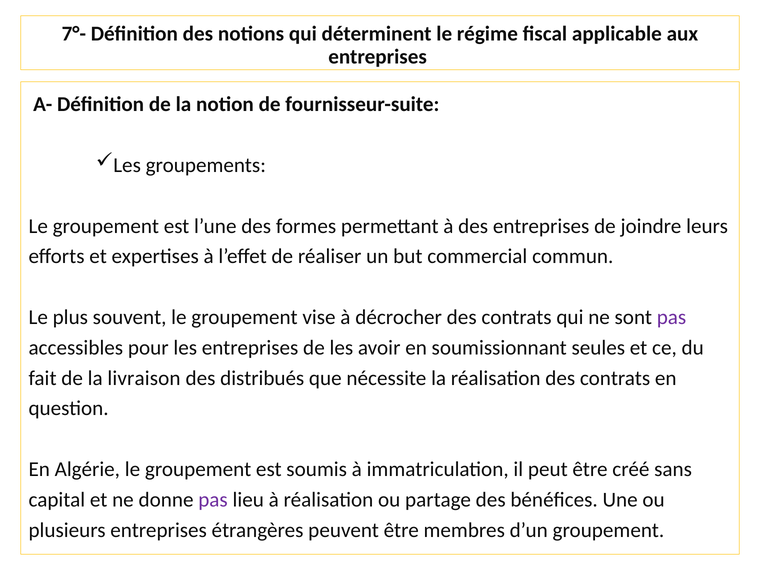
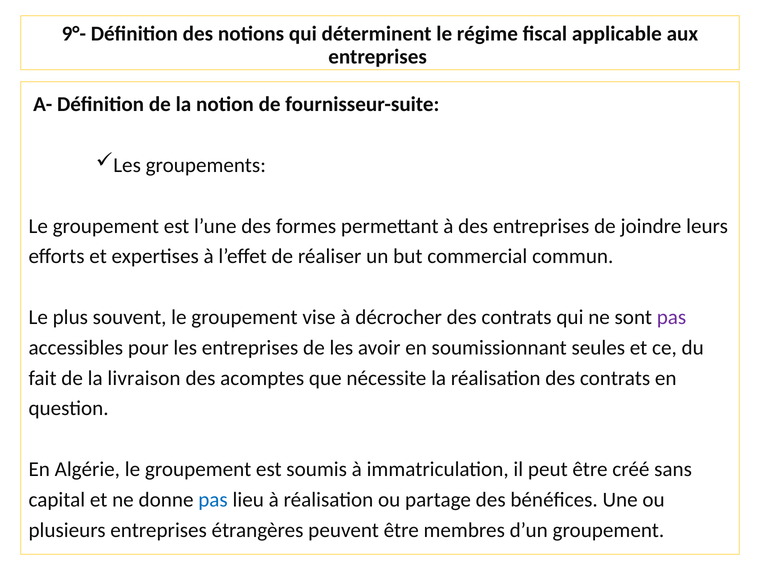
7°-: 7°- -> 9°- (74, 34)
distribués: distribués -> acomptes (262, 378)
pas colour: purple -> blue (213, 500)
